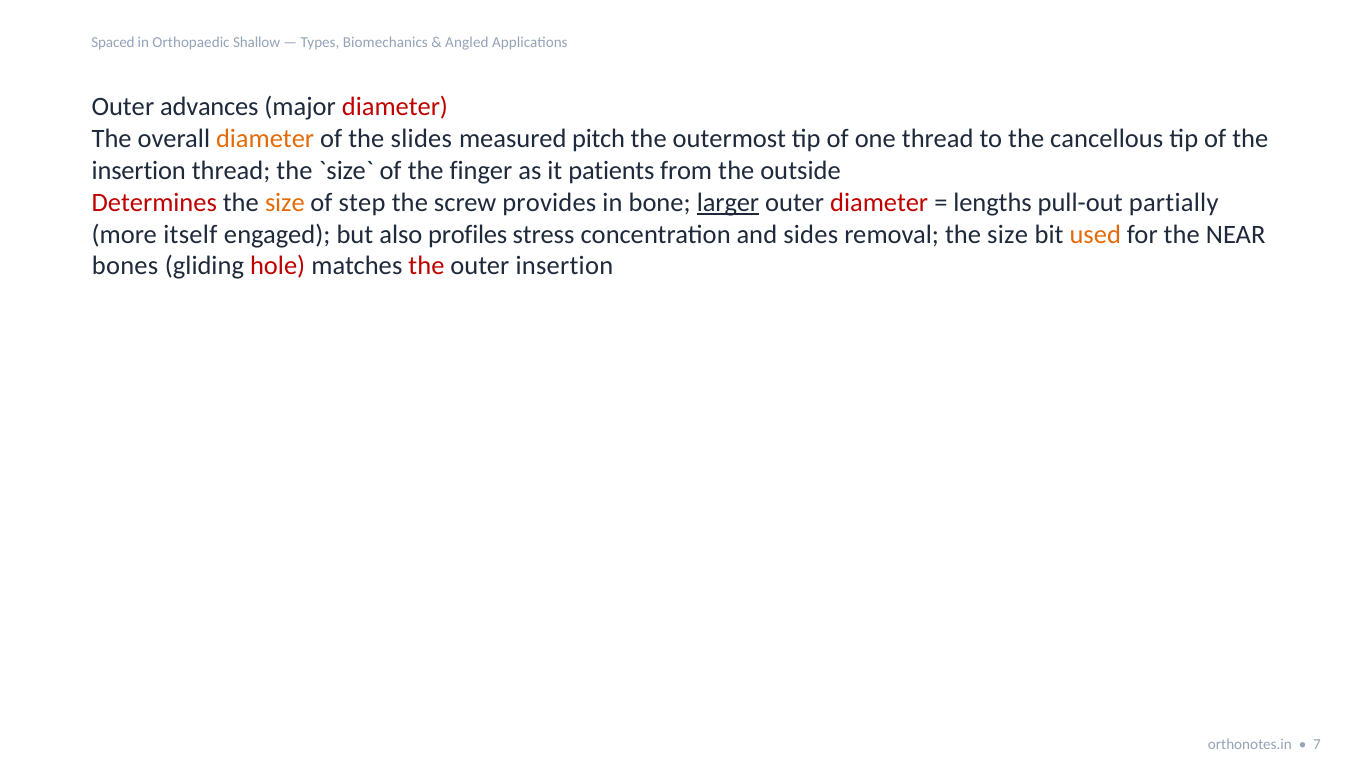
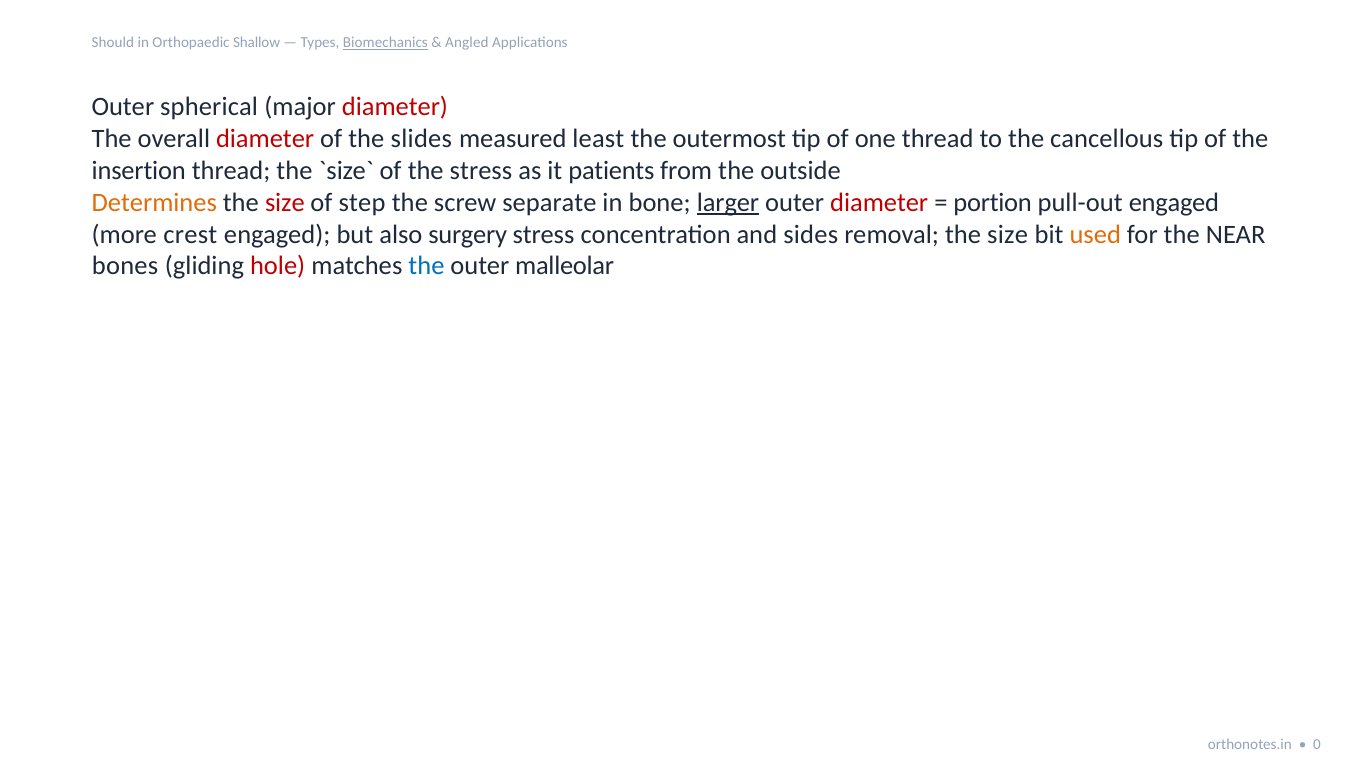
Spaced: Spaced -> Should (113, 42)
Biomechanics underline: none -> present (385, 42)
advances: advances -> spherical (209, 107)
diameter colour: orange -> red (265, 139)
pitch: pitch -> least (598, 139)
the finger: finger -> stress (481, 171)
Determines colour: red -> orange (154, 202)
size colour: orange -> red (285, 202)
provides: provides -> separate (549, 202)
lengths: lengths -> portion (993, 202)
pull-out partially: partially -> engaged (1174, 202)
itself: itself -> crest (190, 234)
profiles: profiles -> surgery (468, 234)
the colour: red -> blue (426, 266)
outer insertion: insertion -> malleolar (565, 266)
7: 7 -> 0 (1317, 744)
